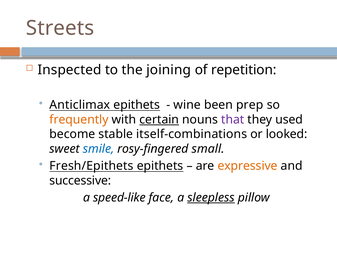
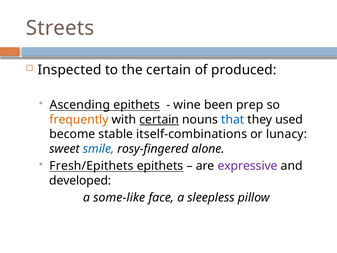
the joining: joining -> certain (169, 70)
repetition: repetition -> produced (244, 70)
Anticlimax: Anticlimax -> Ascending (80, 105)
that colour: purple -> blue (233, 119)
looked: looked -> lunacy (287, 134)
small: small -> alone (208, 149)
expressive colour: orange -> purple (248, 166)
successive: successive -> developed (80, 180)
speed-like: speed-like -> some-like (119, 198)
sleepless underline: present -> none (211, 198)
